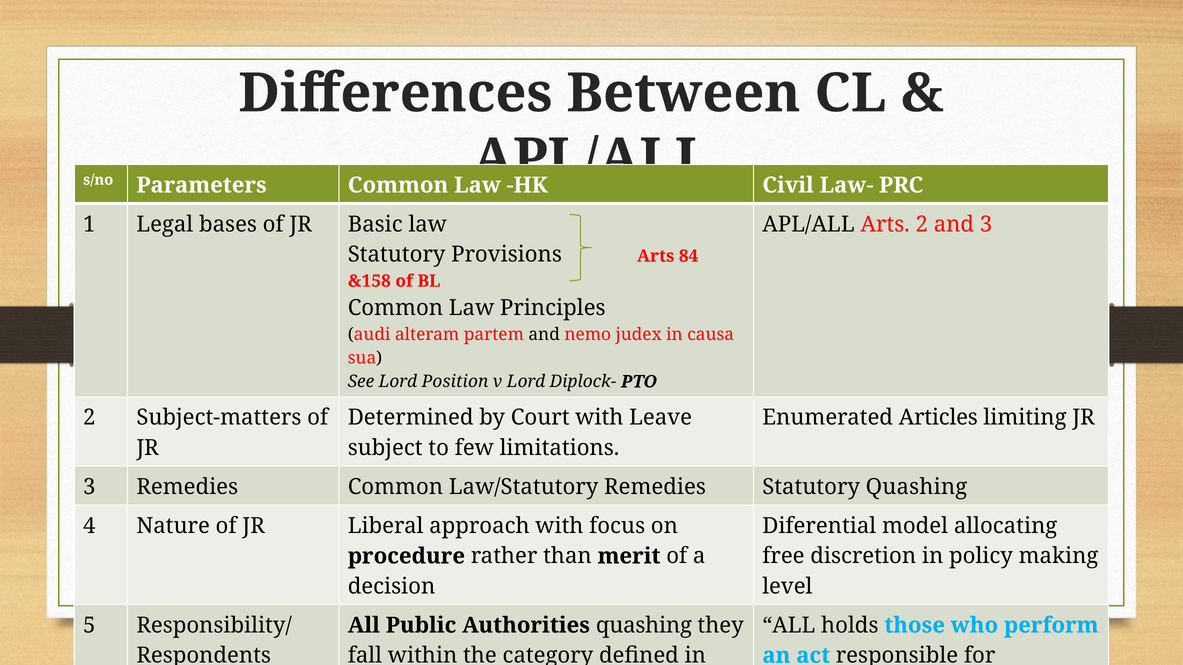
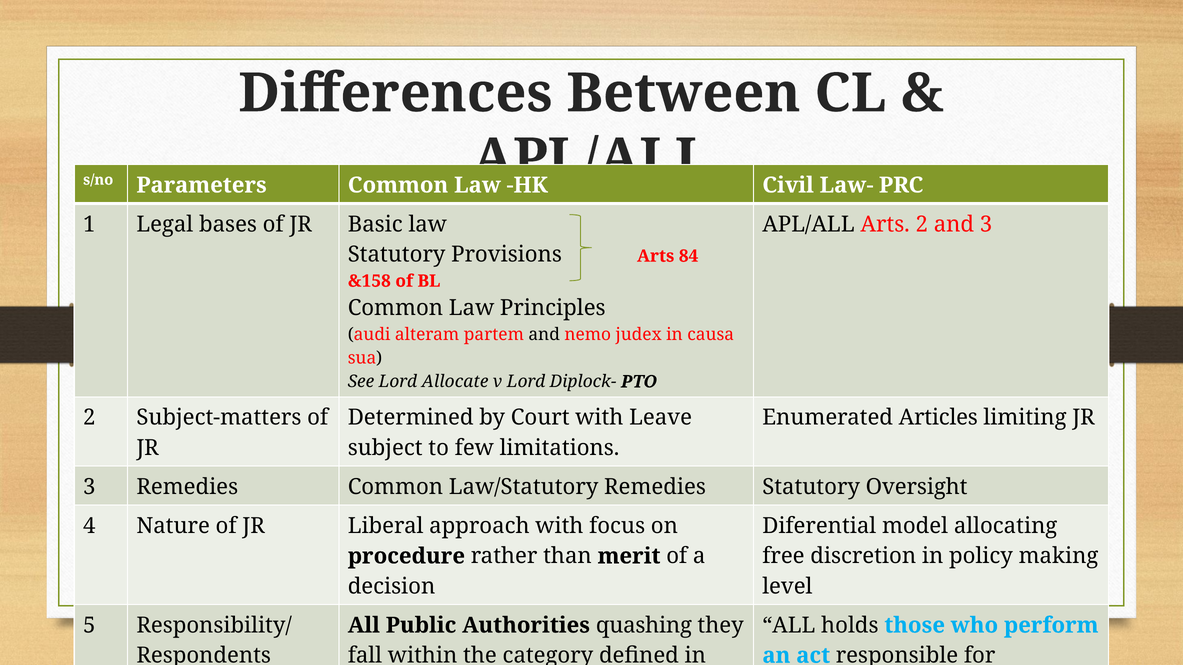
Position: Position -> Allocate (455, 382)
Statutory Quashing: Quashing -> Oversight (917, 487)
